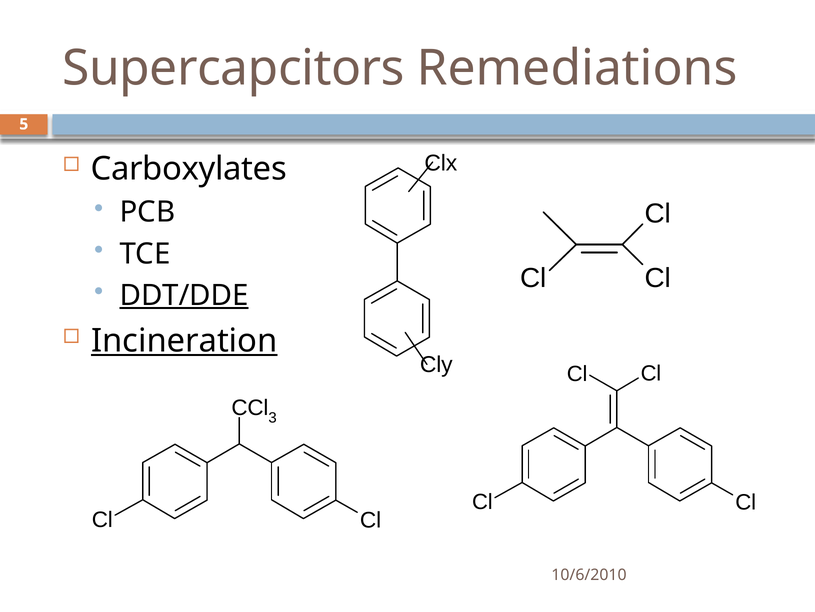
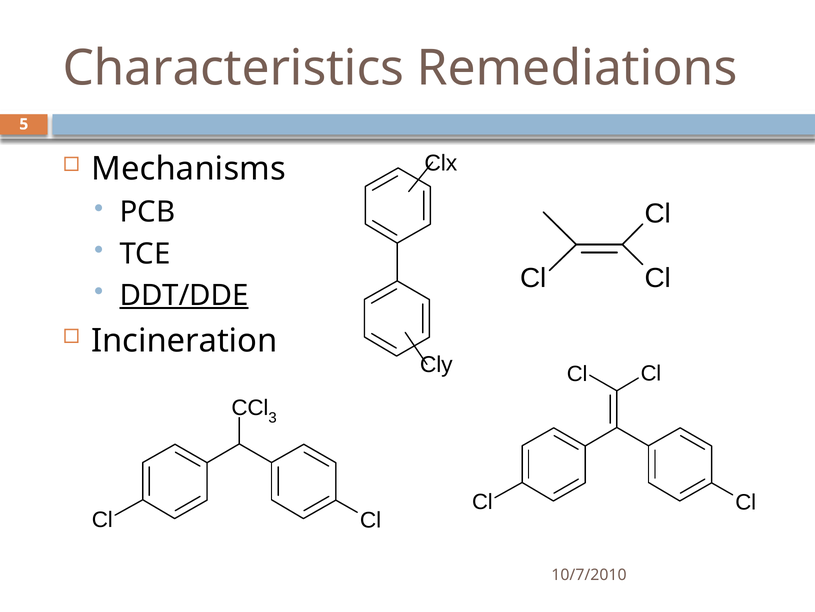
Supercapcitors: Supercapcitors -> Characteristics (233, 68)
Carboxylates: Carboxylates -> Mechanisms (189, 169)
Incineration underline: present -> none (184, 341)
10/6/2010: 10/6/2010 -> 10/7/2010 (589, 574)
